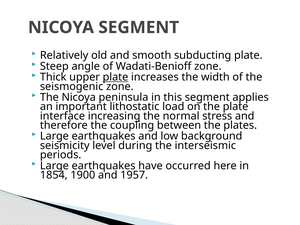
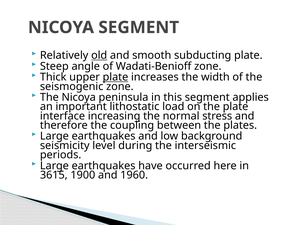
old underline: none -> present (99, 55)
1854: 1854 -> 3615 (54, 175)
1957: 1957 -> 1960 (134, 175)
